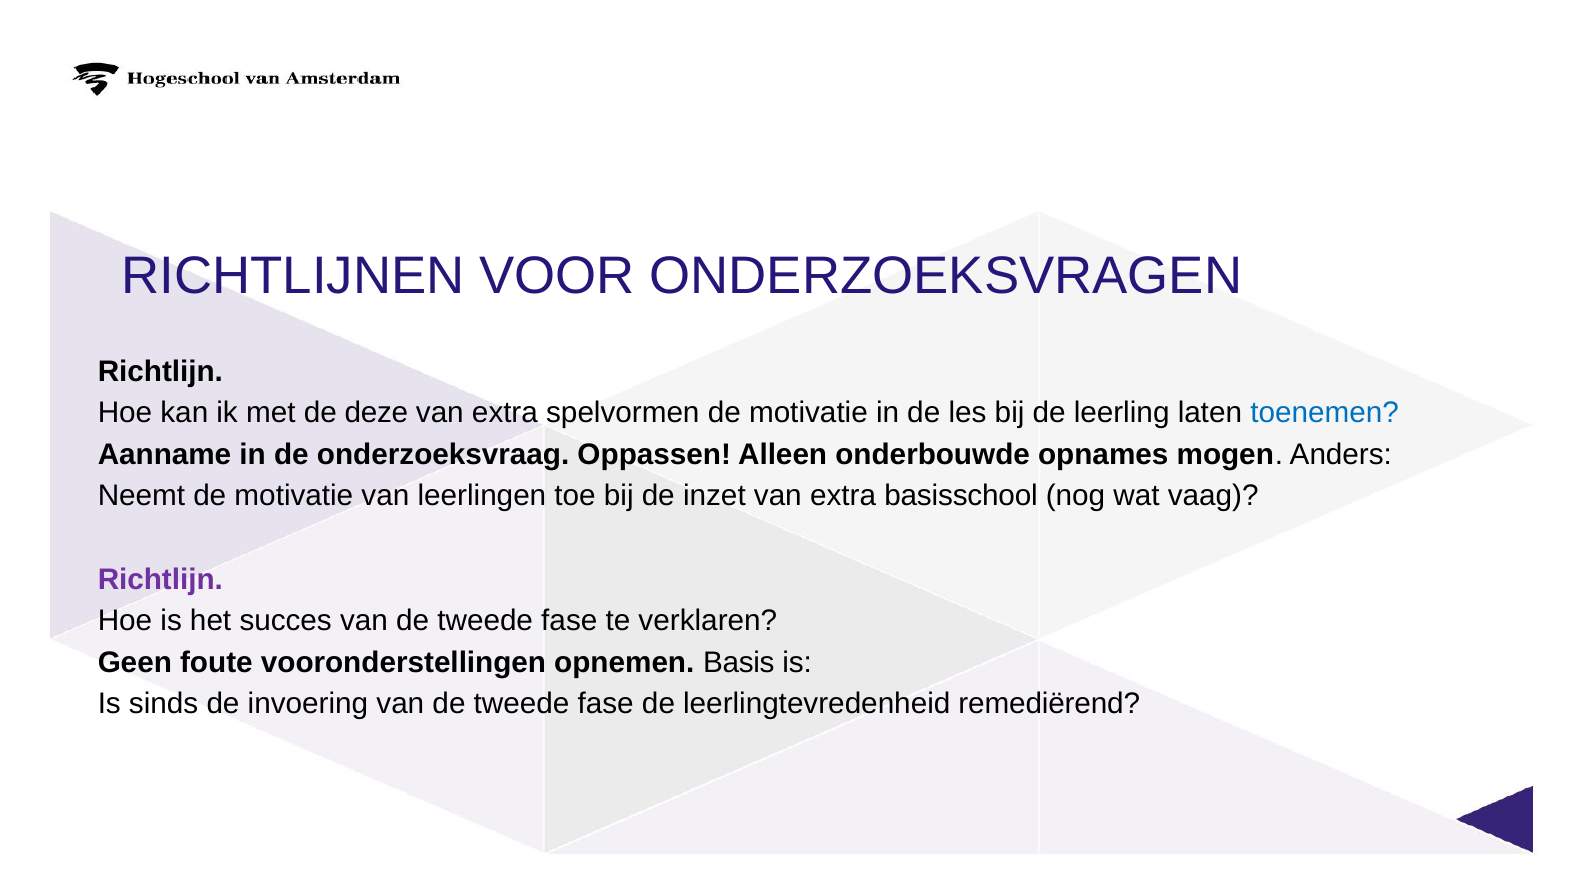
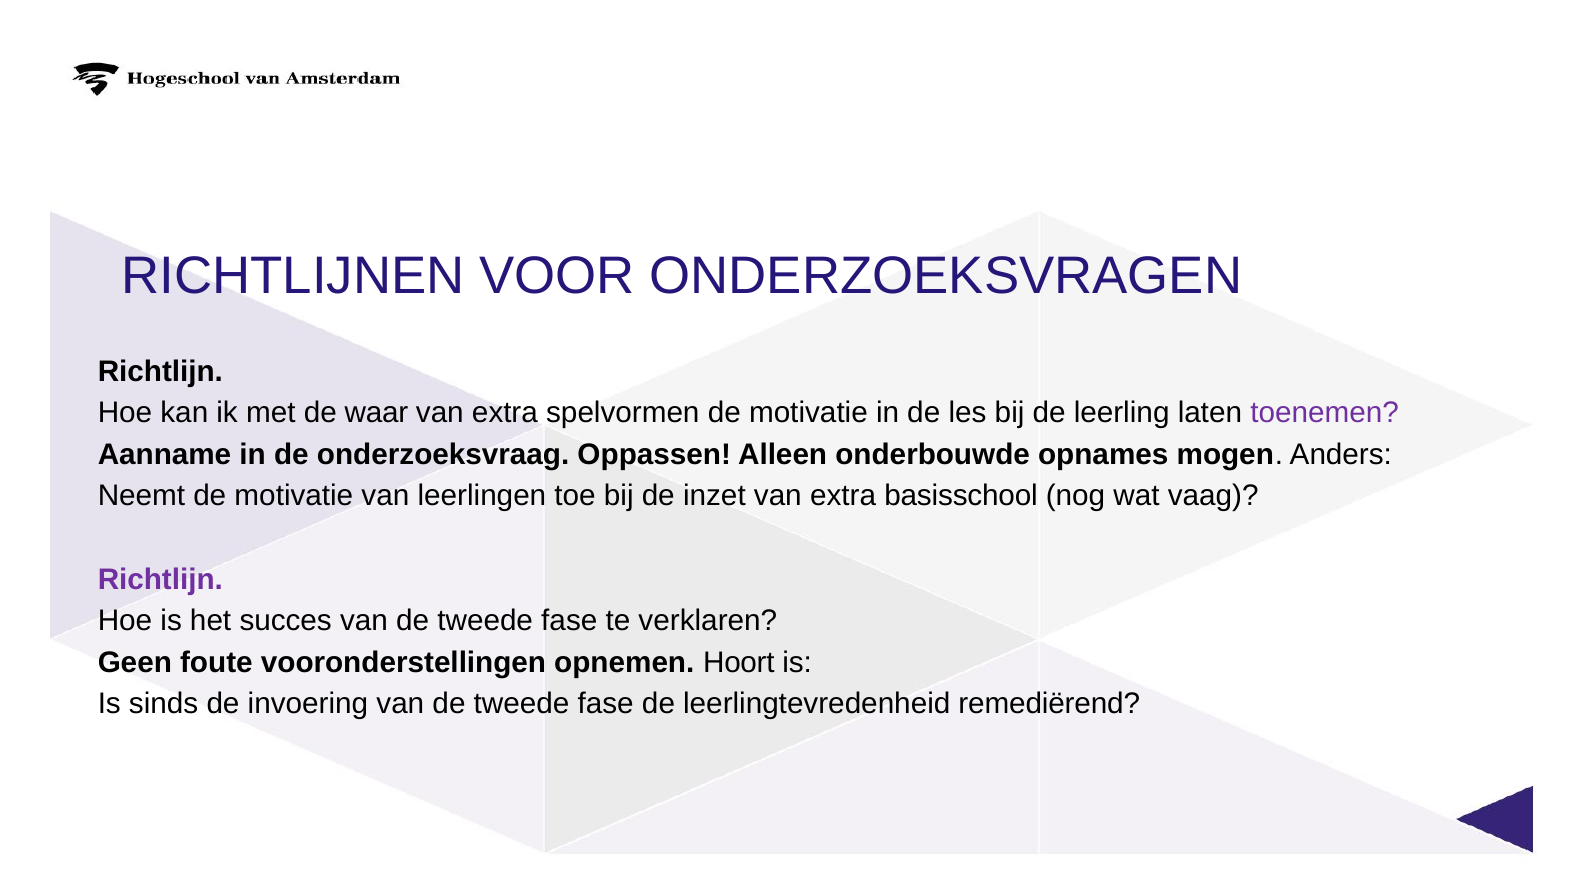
deze: deze -> waar (376, 413)
toenemen colour: blue -> purple (1325, 413)
Basis: Basis -> Hoort (739, 662)
